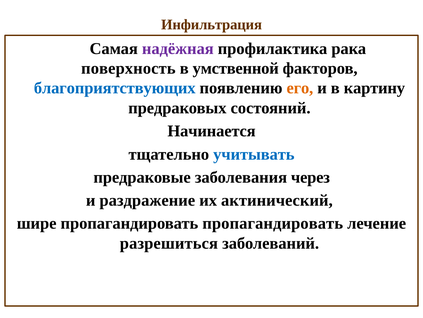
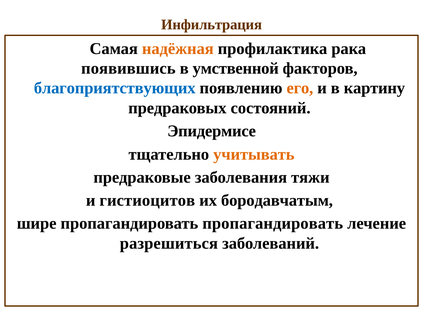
надёжная colour: purple -> orange (178, 49)
поверхность: поверхность -> появившись (128, 68)
Начинается: Начинается -> Эпидермисе (212, 131)
учитывать colour: blue -> orange (254, 154)
через: через -> тяжи (310, 177)
раздражение: раздражение -> гистиоцитов (147, 200)
актинический: актинический -> бородавчатым (277, 200)
